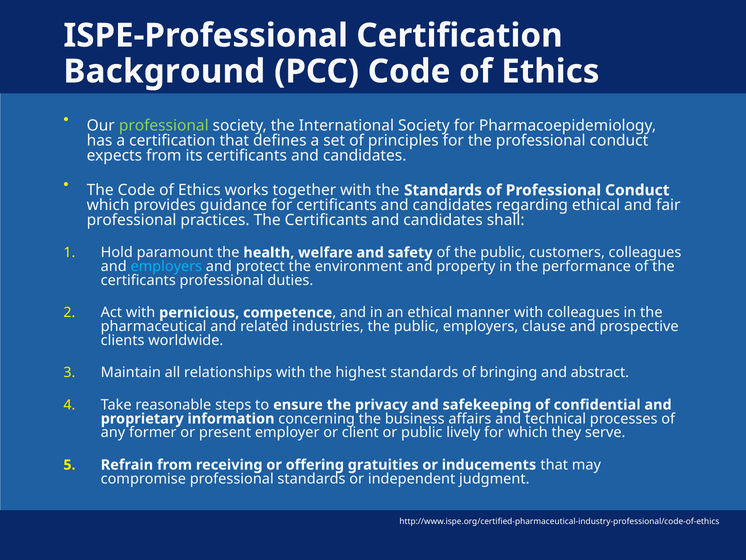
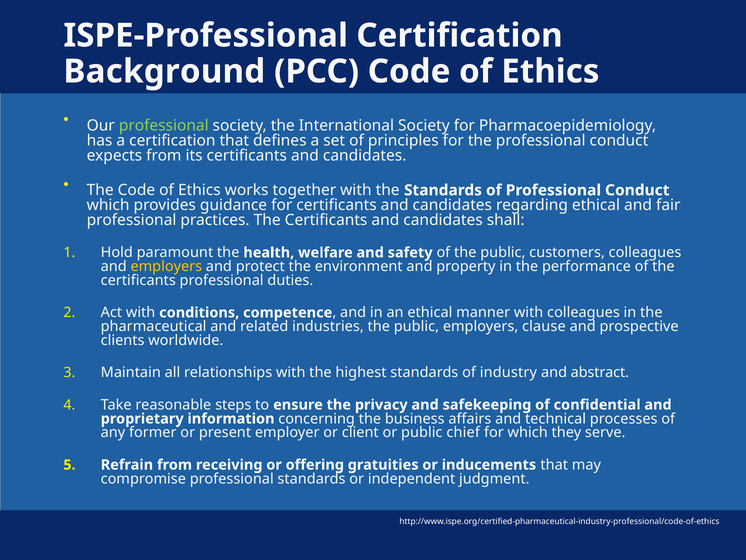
employers colour: light blue -> yellow (166, 266)
pernicious: pernicious -> conditions (199, 312)
bringing: bringing -> industry (508, 372)
lively: lively -> chief (463, 432)
